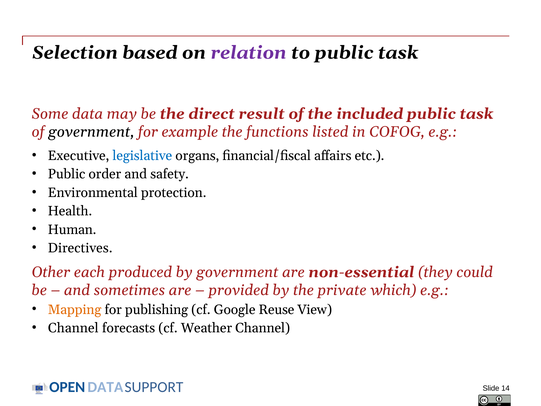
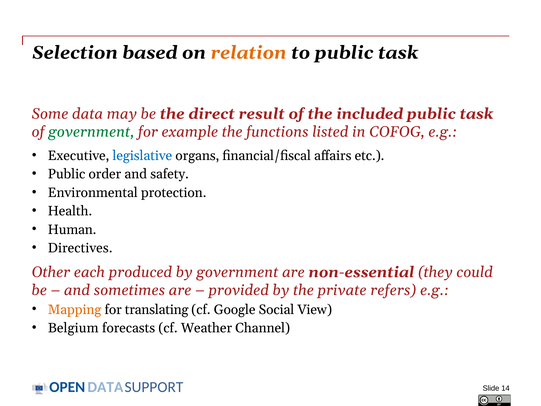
relation colour: purple -> orange (249, 53)
government colour: black -> green (91, 132)
which: which -> refers (393, 290)
publishing: publishing -> translating (157, 309)
Reuse: Reuse -> Social (276, 309)
Channel: Channel -> Belgium (73, 328)
